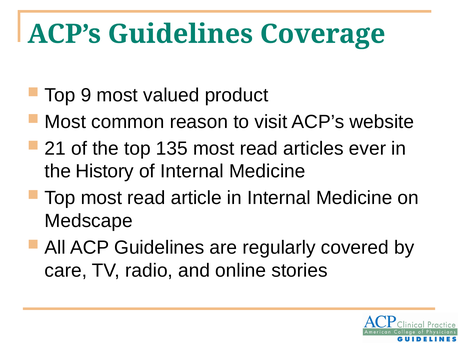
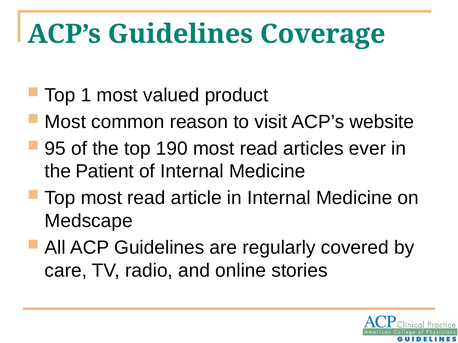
9: 9 -> 1 (86, 95)
21: 21 -> 95 (55, 149)
135: 135 -> 190 (172, 149)
History: History -> Patient (105, 172)
